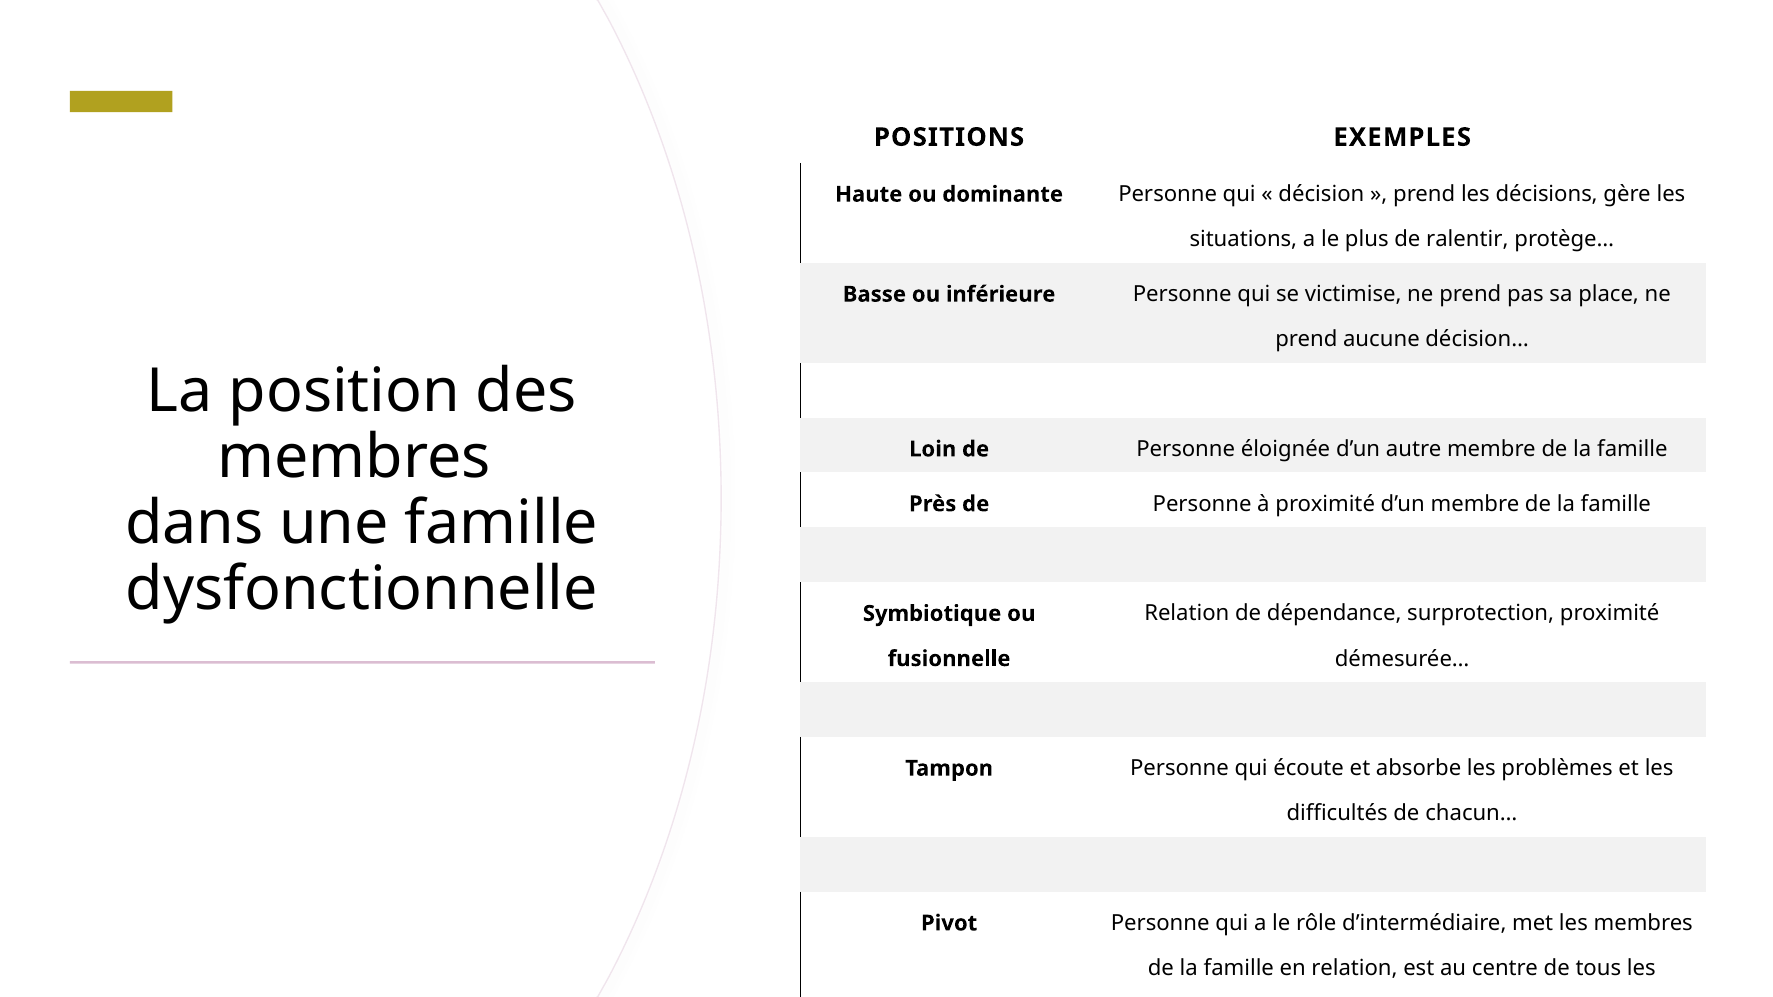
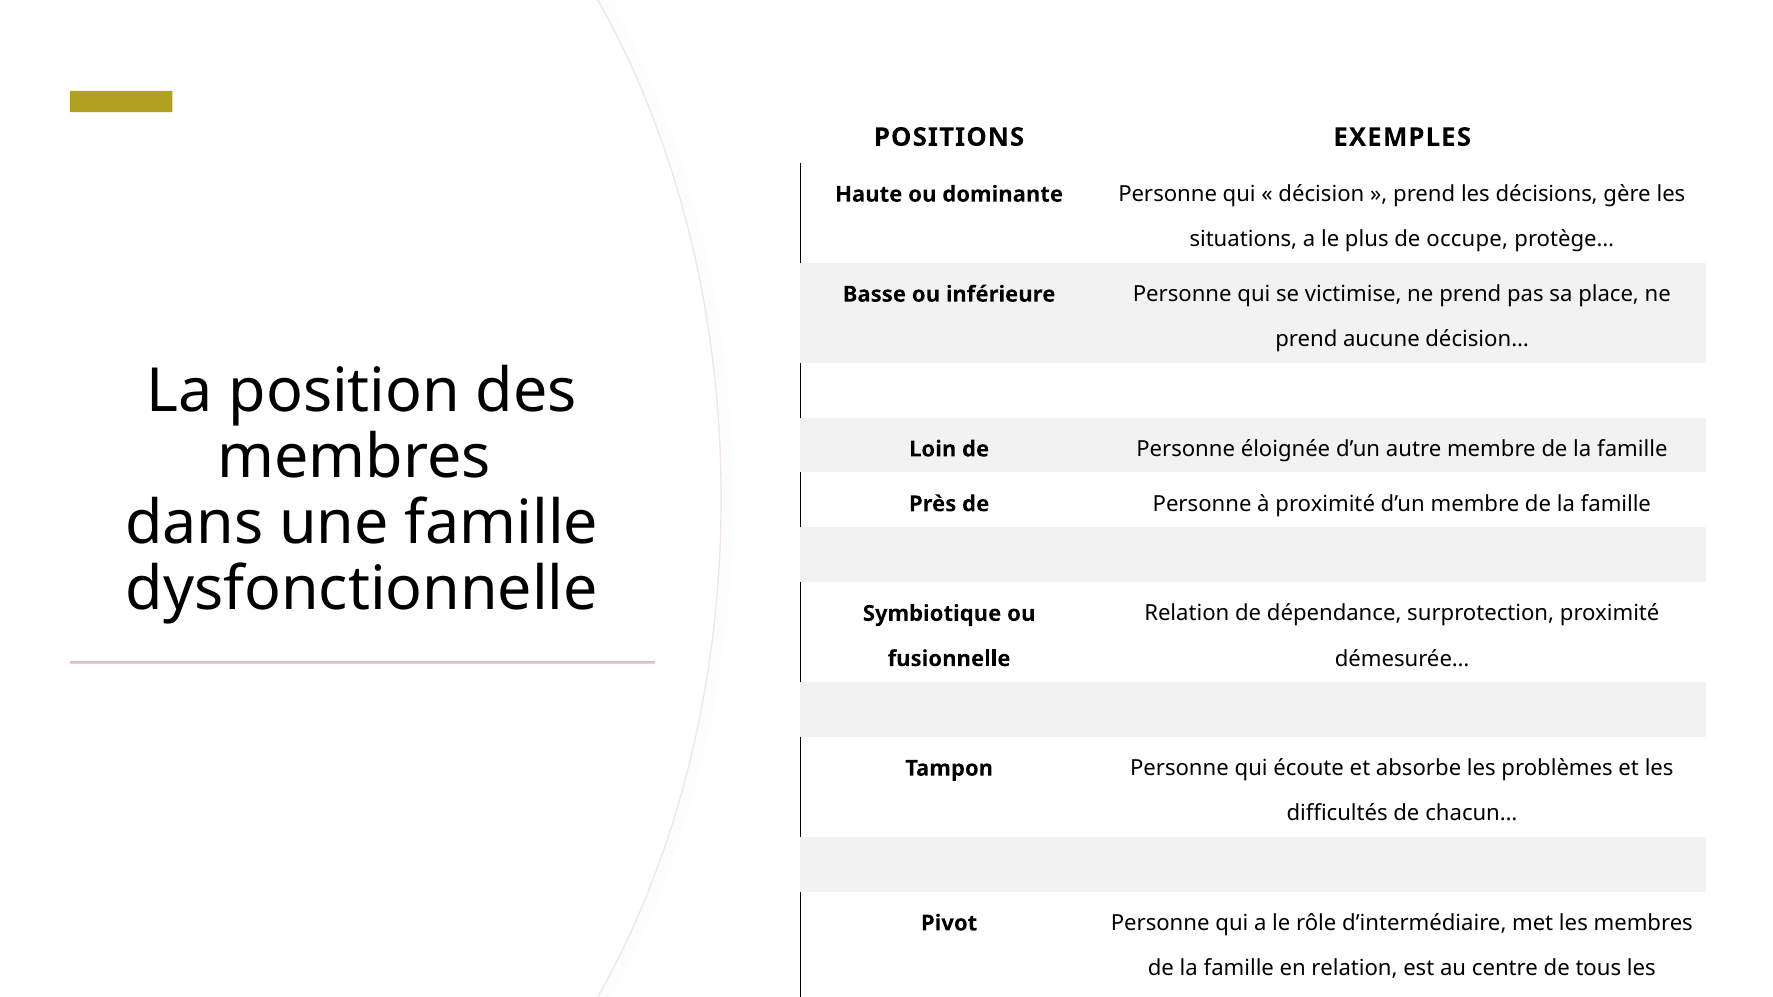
ralentir: ralentir -> occupe (1467, 240)
